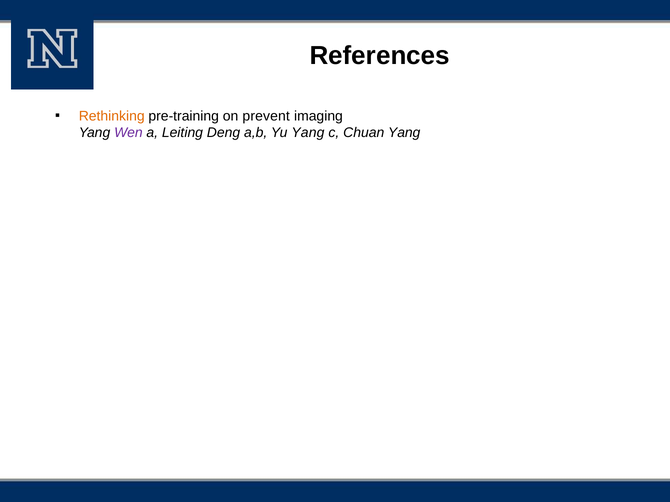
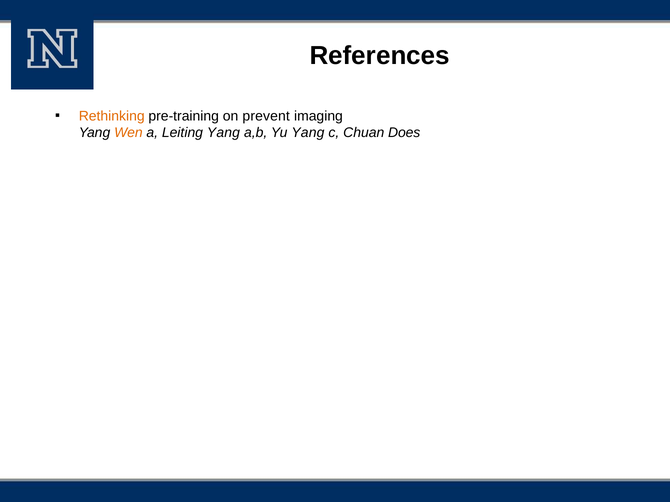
Wen colour: purple -> orange (128, 133)
Leiting Deng: Deng -> Yang (223, 133)
Chuan Yang: Yang -> Does (404, 133)
